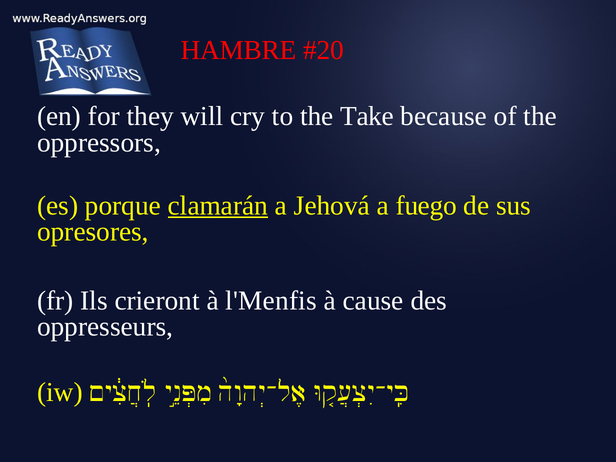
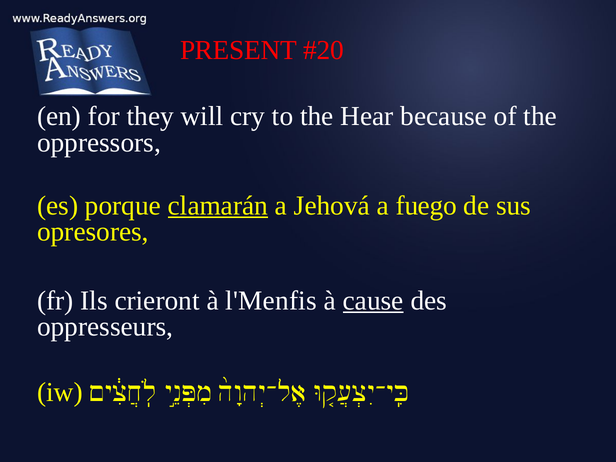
HAMBRE: HAMBRE -> PRESENT (238, 50)
Take: Take -> Hear (367, 116)
cause underline: none -> present (373, 301)
